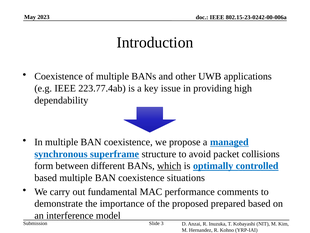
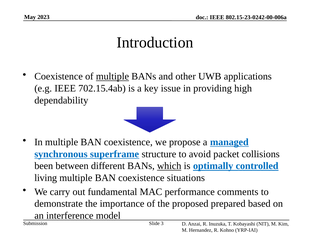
multiple underline: none -> present (112, 76)
223.77.4ab: 223.77.4ab -> 702.15.4ab (102, 88)
form: form -> been (44, 166)
based: based -> living (46, 177)
